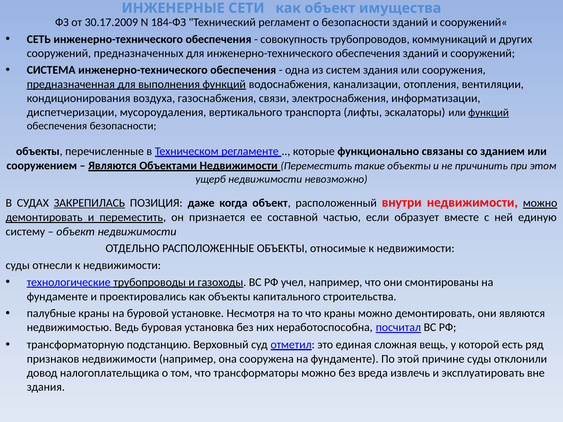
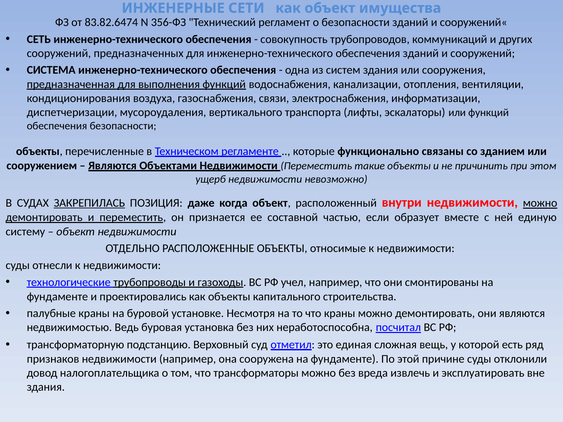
30.17.2009: 30.17.2009 -> 83.82.6474 (111, 22)
184-ФЗ: 184-ФЗ -> 356-ФЗ (168, 22)
функций underline: present -> none (489, 113)
